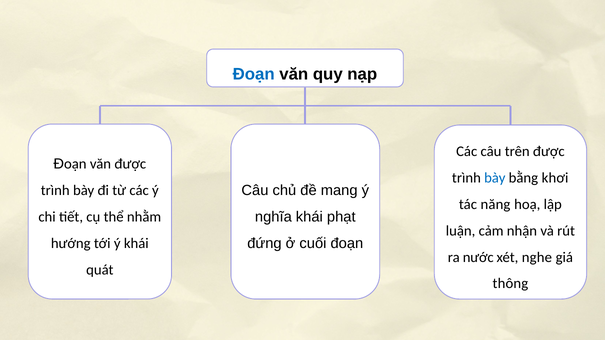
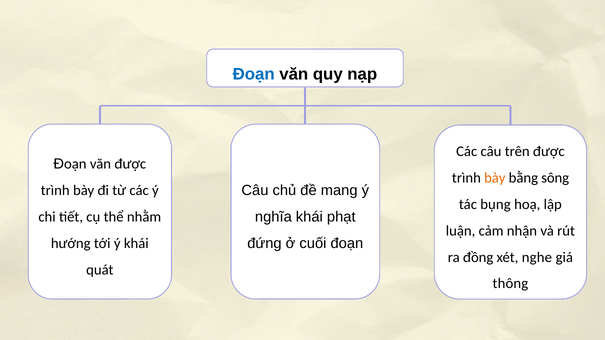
bày colour: blue -> orange (495, 178)
khơi: khơi -> sông (555, 178)
năng: năng -> bụng (496, 204)
nước: nước -> đồng (478, 257)
